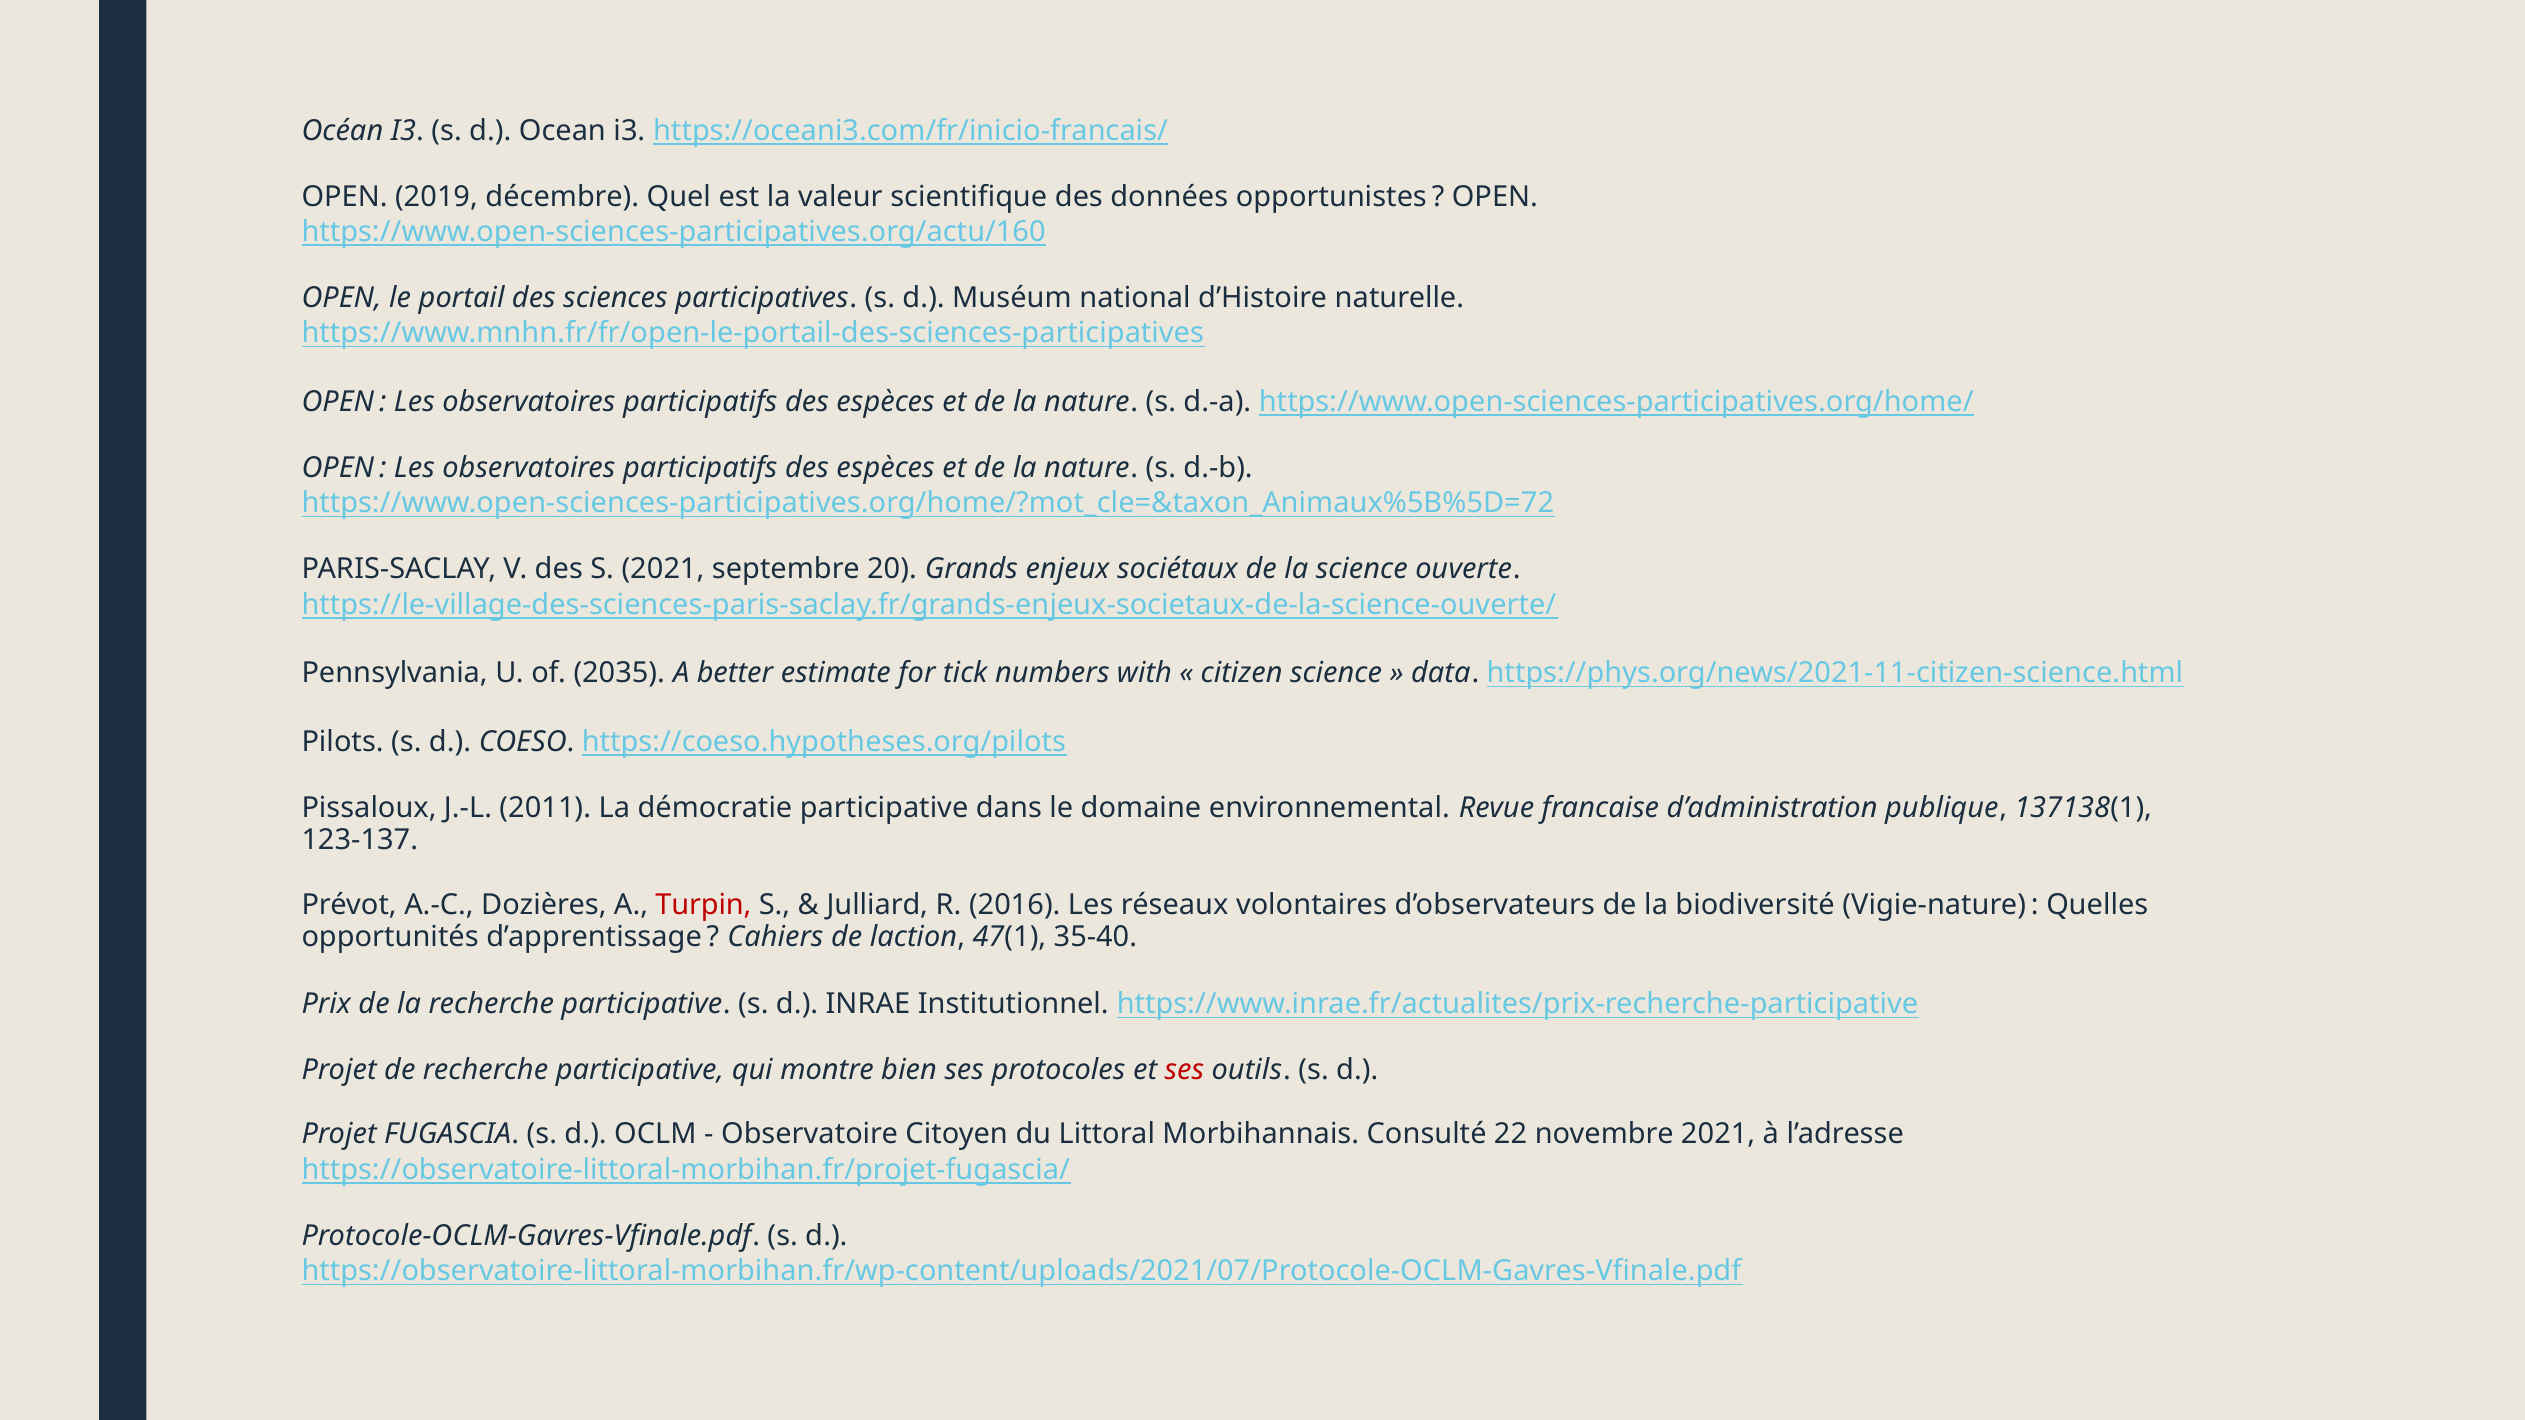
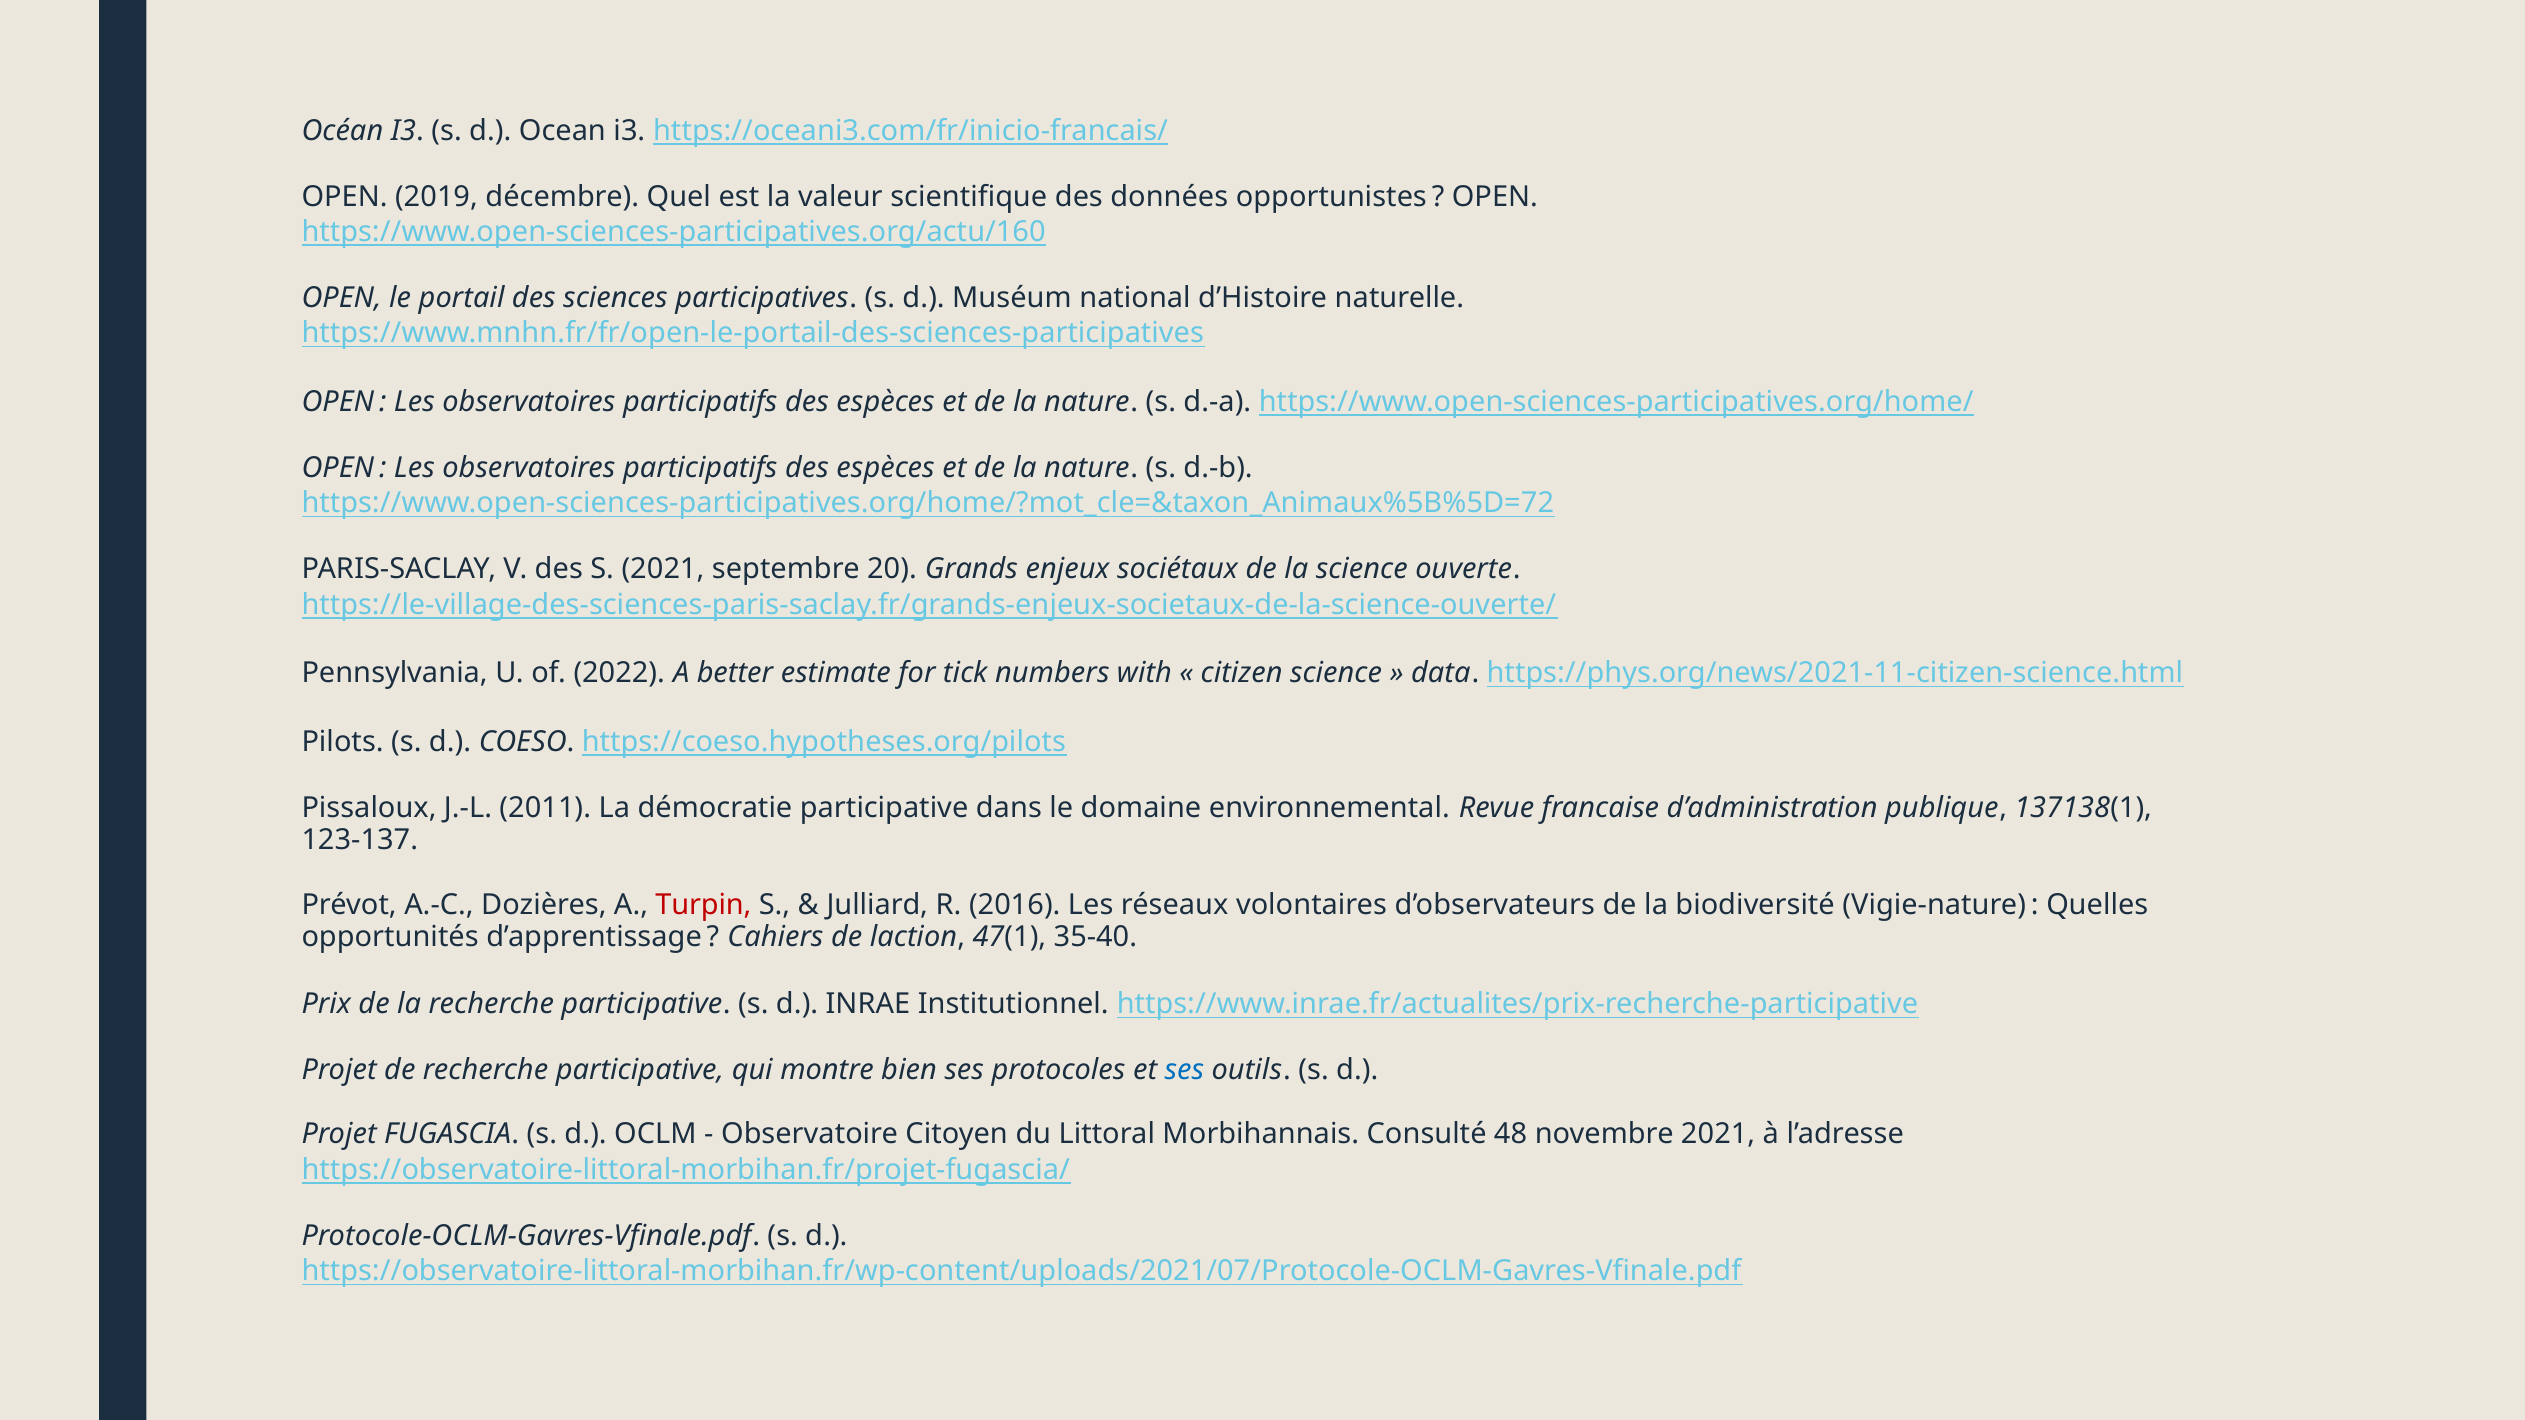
2035: 2035 -> 2022 (619, 673)
ses colour: red -> blue (1184, 1070)
22: 22 -> 48 (1511, 1135)
